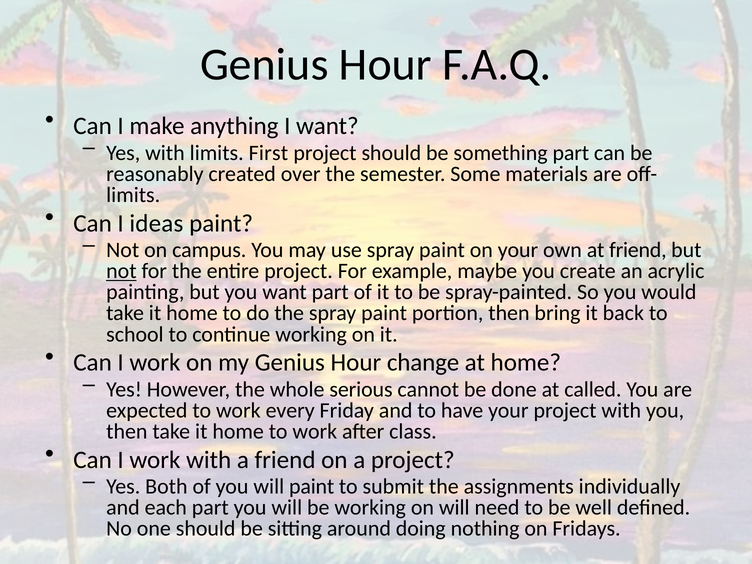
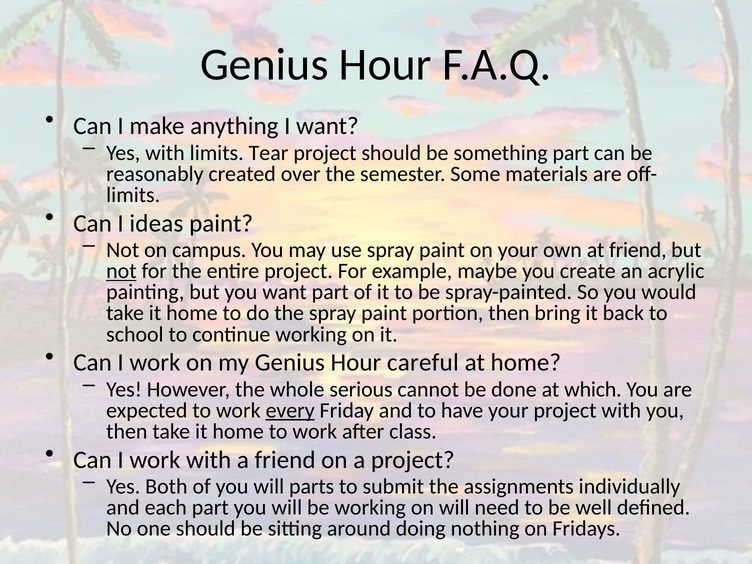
First: First -> Tear (269, 153)
change: change -> careful (423, 363)
called: called -> which (593, 389)
every underline: none -> present (290, 410)
will paint: paint -> parts (312, 487)
